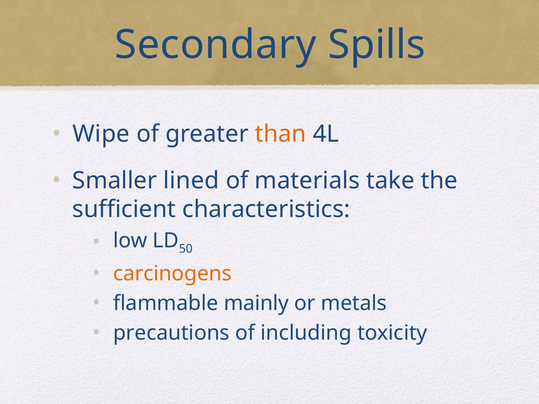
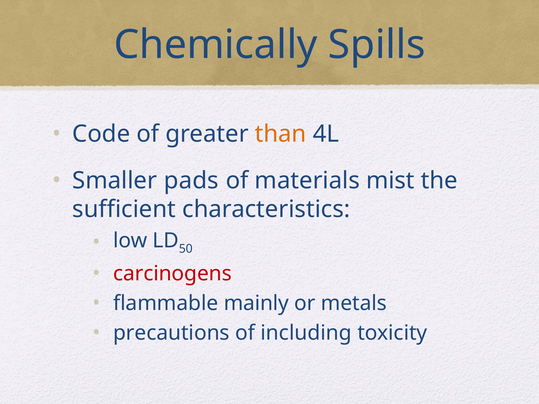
Secondary: Secondary -> Chemically (216, 45)
Wipe: Wipe -> Code (101, 134)
lined: lined -> pads (191, 181)
take: take -> mist (390, 181)
carcinogens colour: orange -> red (172, 274)
